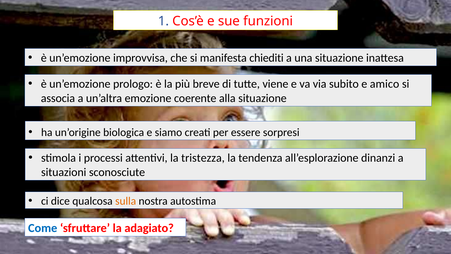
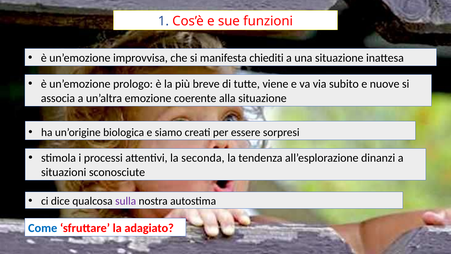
amico: amico -> nuove (385, 84)
tristezza: tristezza -> seconda (203, 158)
sulla colour: orange -> purple (126, 201)
